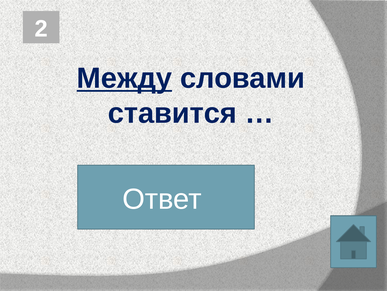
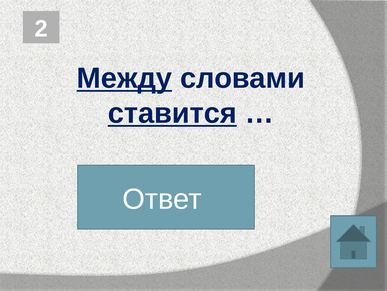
ставится underline: none -> present (172, 113)
